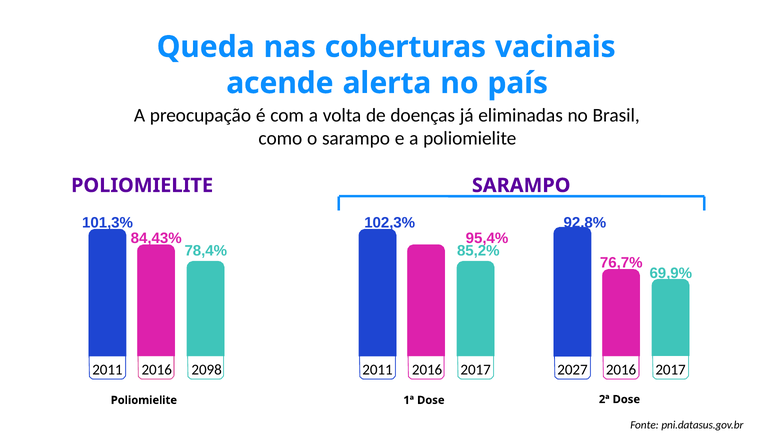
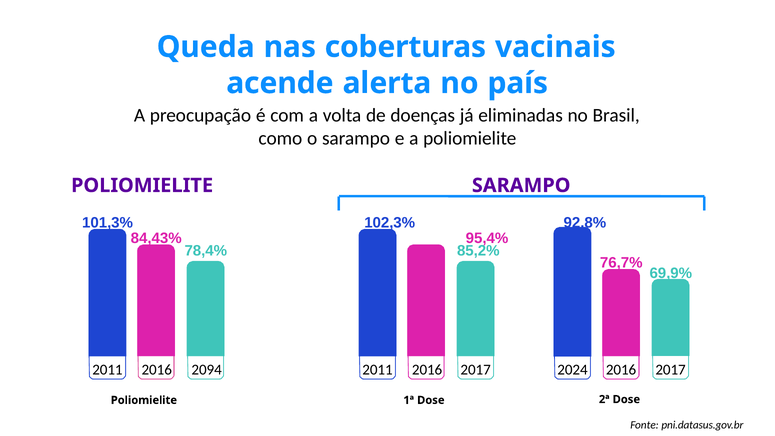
2098: 2098 -> 2094 (207, 370)
2027: 2027 -> 2024 (573, 370)
